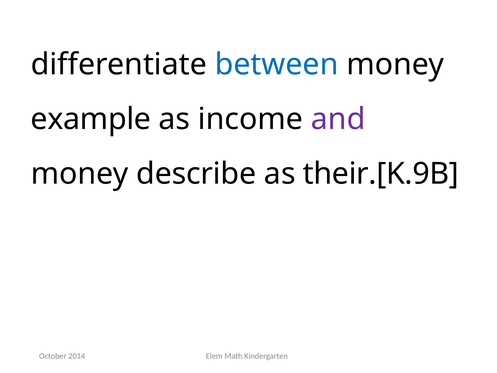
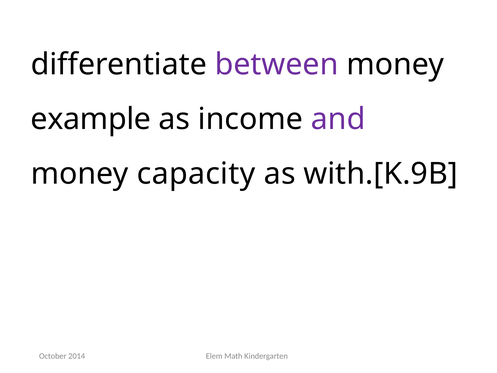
between colour: blue -> purple (277, 64)
describe: describe -> capacity (196, 174)
their.[K.9B: their.[K.9B -> with.[K.9B (381, 174)
